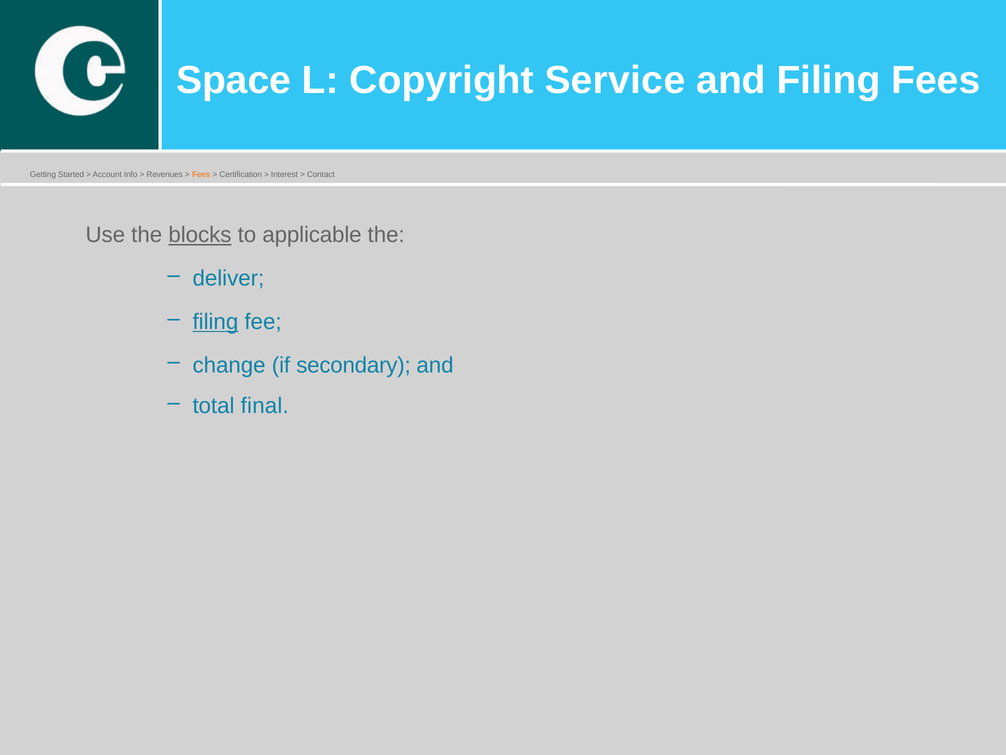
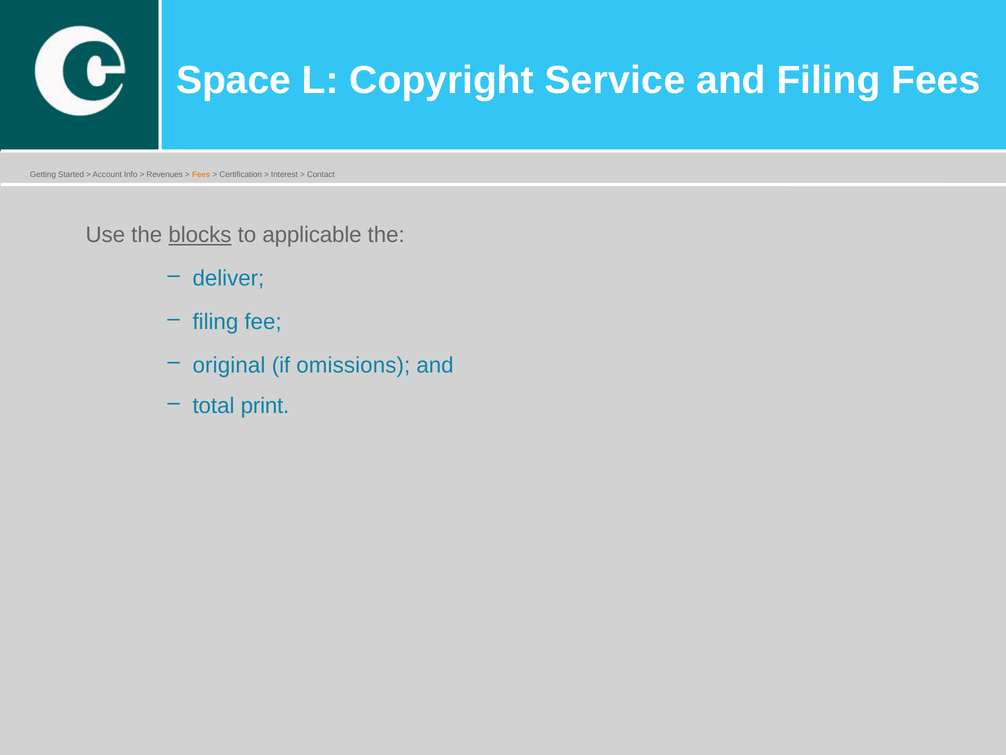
filing underline: present -> none (215, 322)
change: change -> original (229, 365)
secondary: secondary -> omissions (353, 365)
final: final -> print (265, 406)
